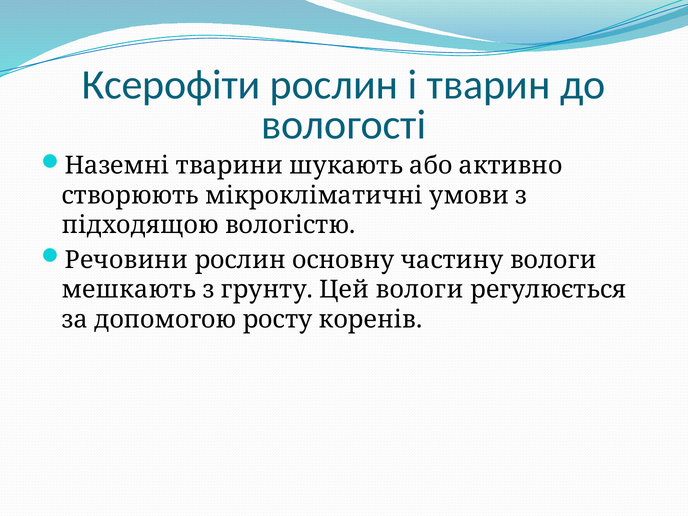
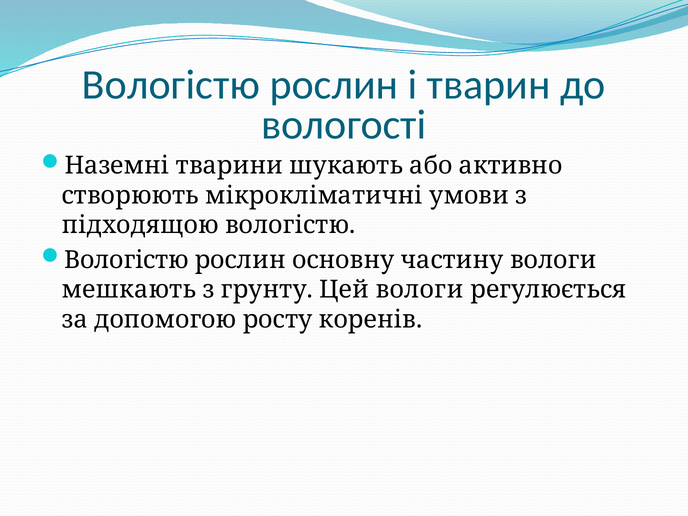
Ксерофіти: Ксерофіти -> Вологістю (171, 85)
Речовини: Речовини -> Вологістю (127, 260)
